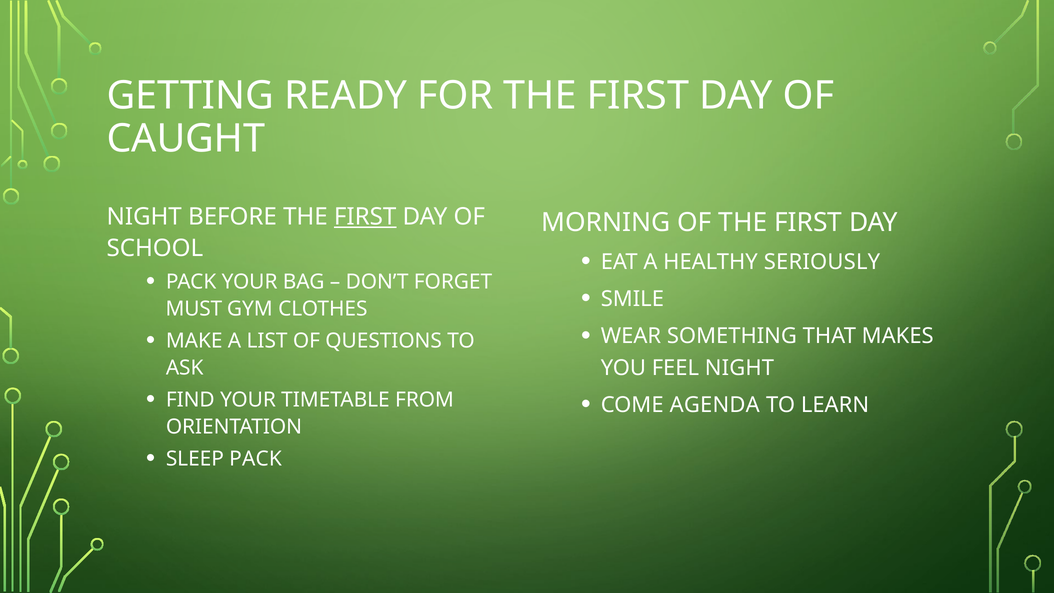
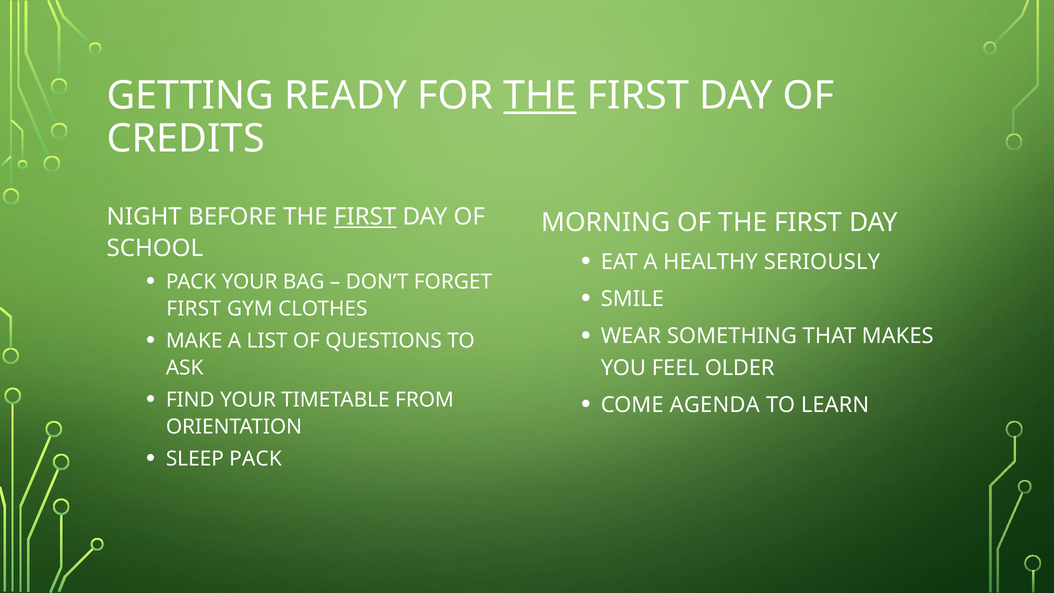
THE underline: none -> present (540, 96)
CAUGHT: CAUGHT -> CREDITS (186, 138)
MUST: MUST -> FIRST (194, 309)
FEEL NIGHT: NIGHT -> OLDER (740, 368)
